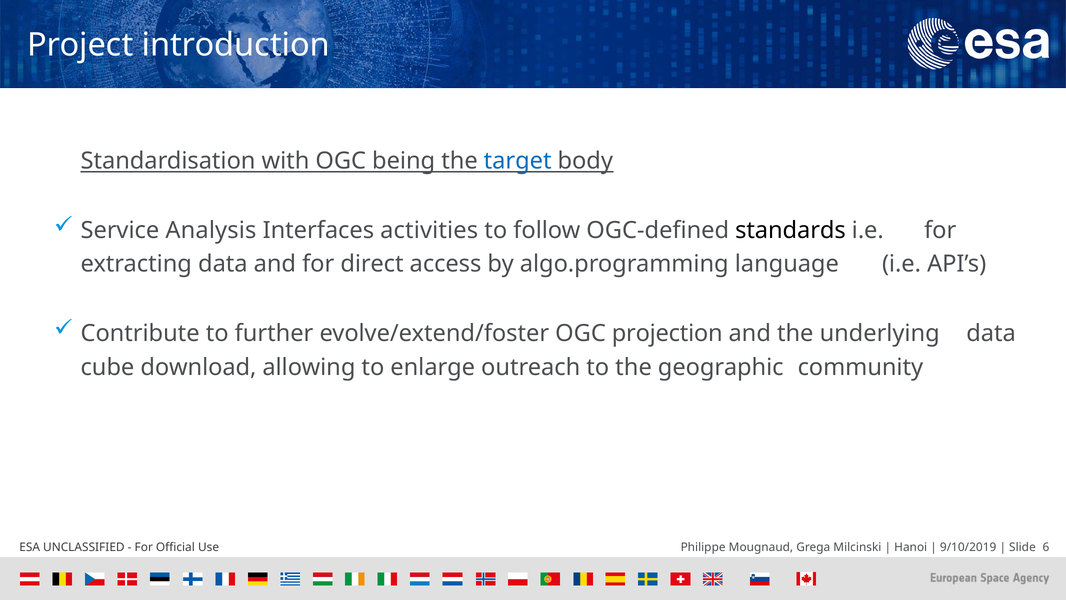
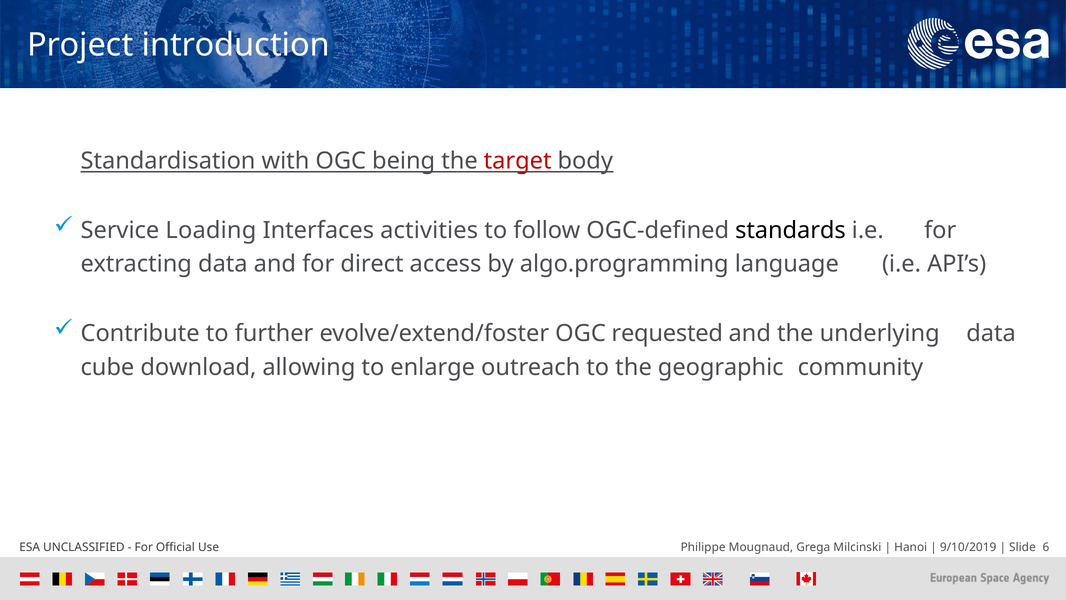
target colour: blue -> red (518, 161)
Analysis: Analysis -> Loading (211, 230)
projection: projection -> requested (667, 333)
